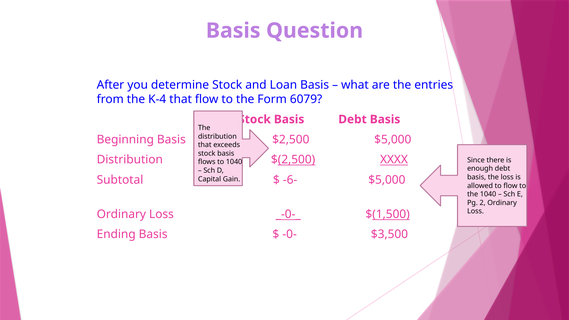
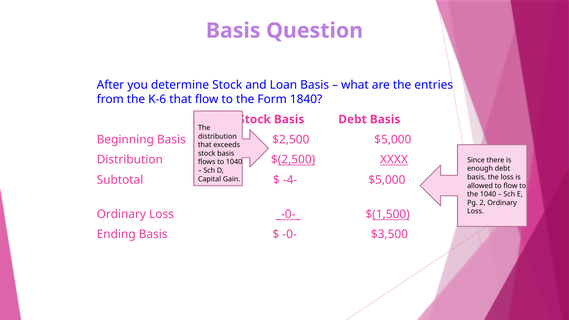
K-4: K-4 -> K-6 (157, 99)
6079: 6079 -> 1840 (306, 99)
-6-: -6- -> -4- (290, 180)
